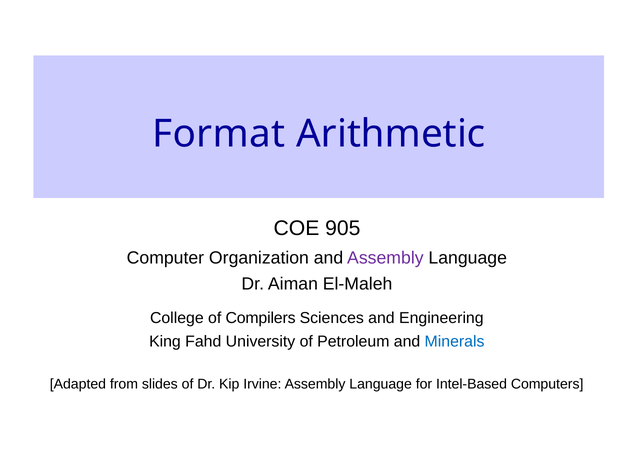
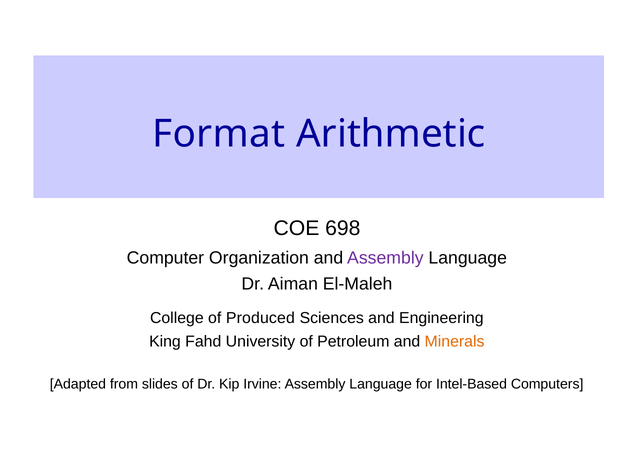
905: 905 -> 698 (343, 228)
Compilers: Compilers -> Produced (260, 318)
Minerals colour: blue -> orange (455, 342)
